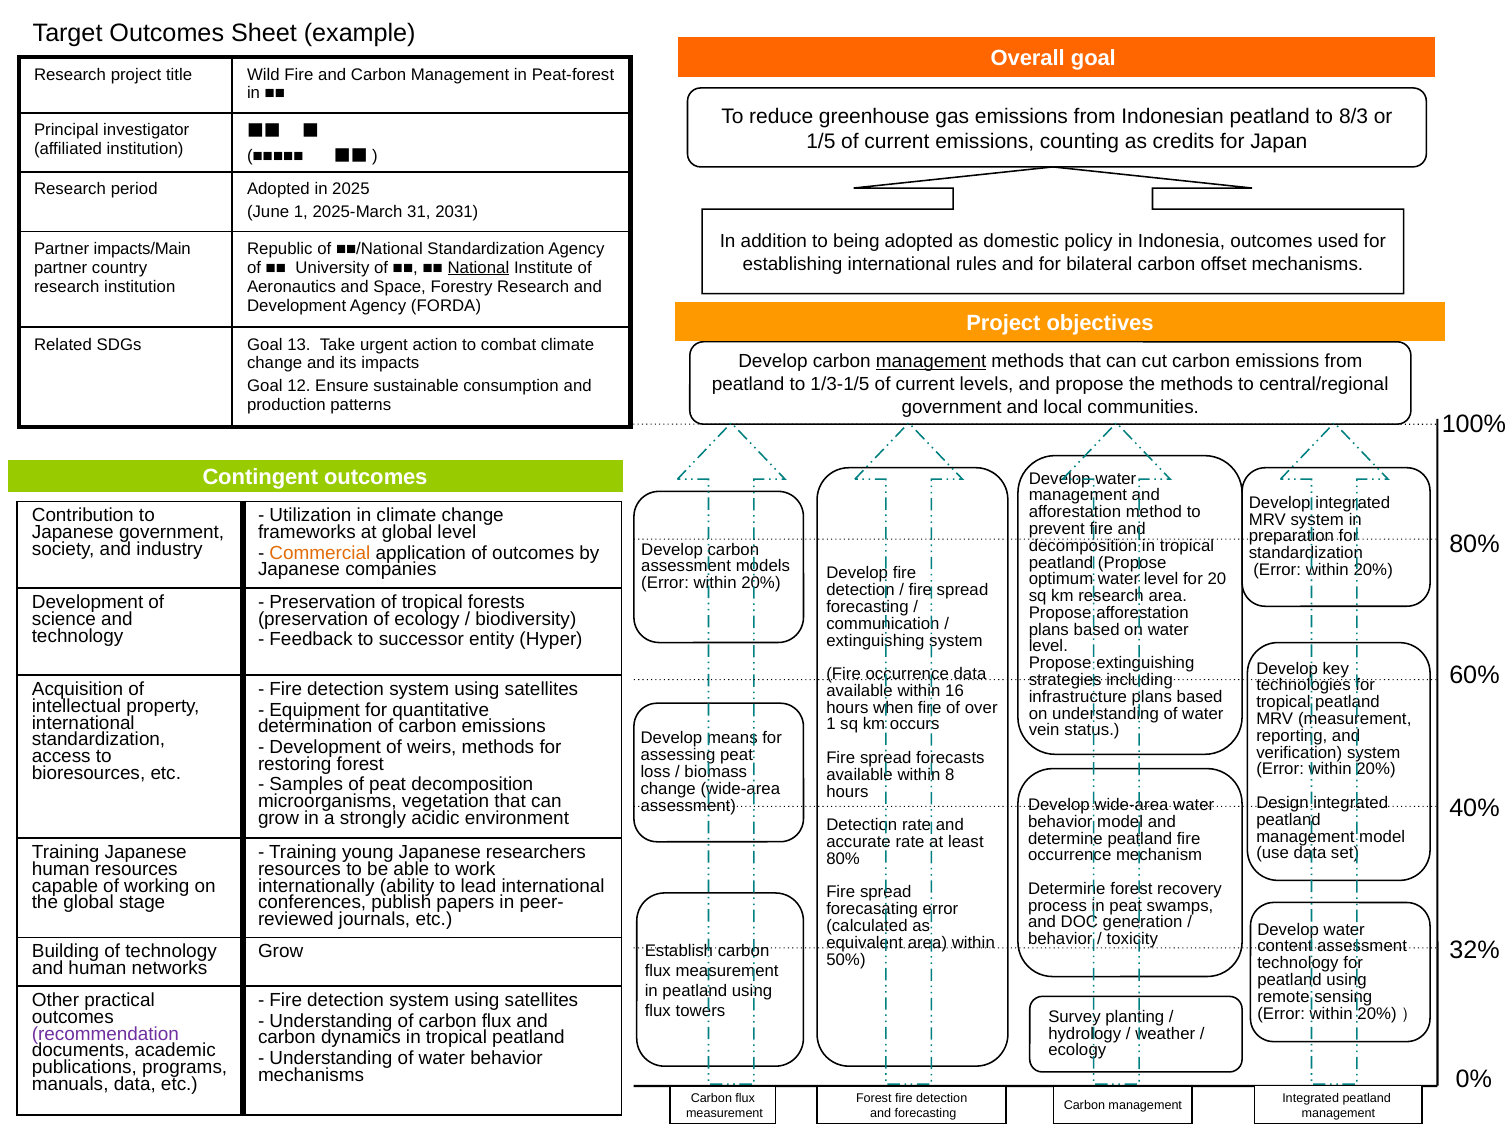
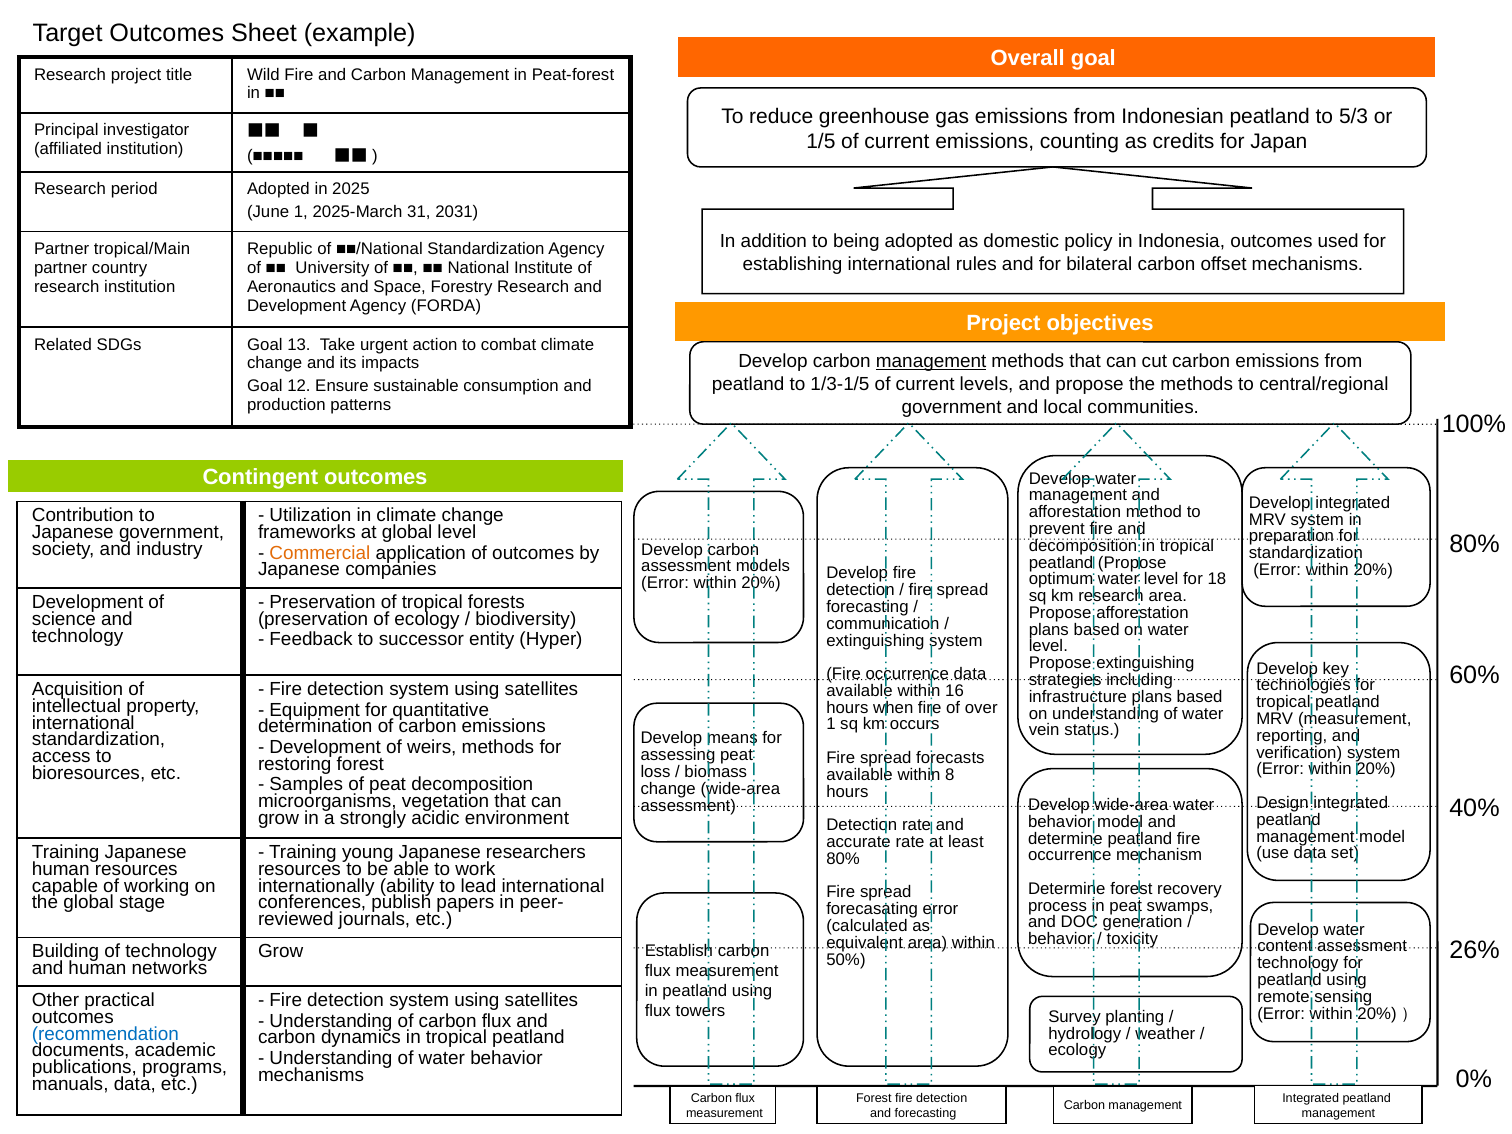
8/3: 8/3 -> 5/3 (1354, 116)
impacts/Main: impacts/Main -> tropical/Main (142, 249)
National underline: present -> none (478, 268)
20: 20 -> 18 (1217, 579)
32%: 32% -> 26% (1475, 951)
recommendation colour: purple -> blue (105, 1034)
